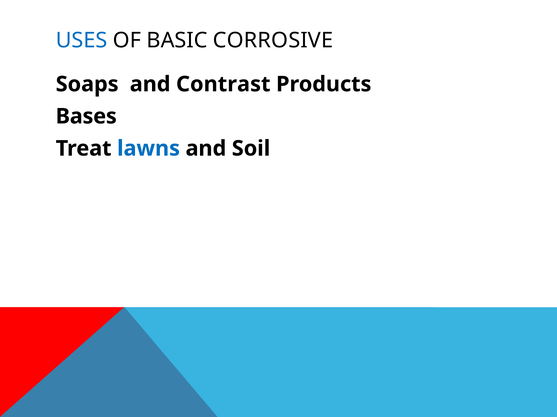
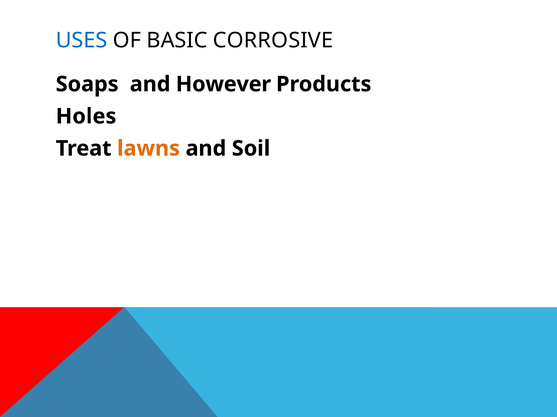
Contrast: Contrast -> However (223, 84)
Bases: Bases -> Holes (86, 117)
lawns colour: blue -> orange (149, 149)
